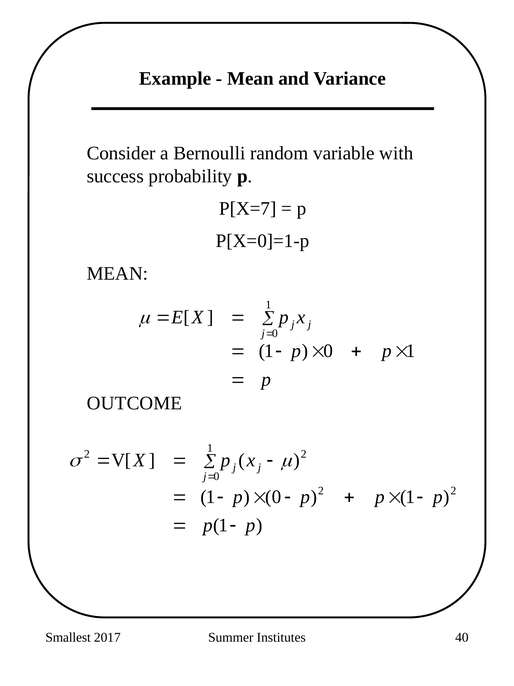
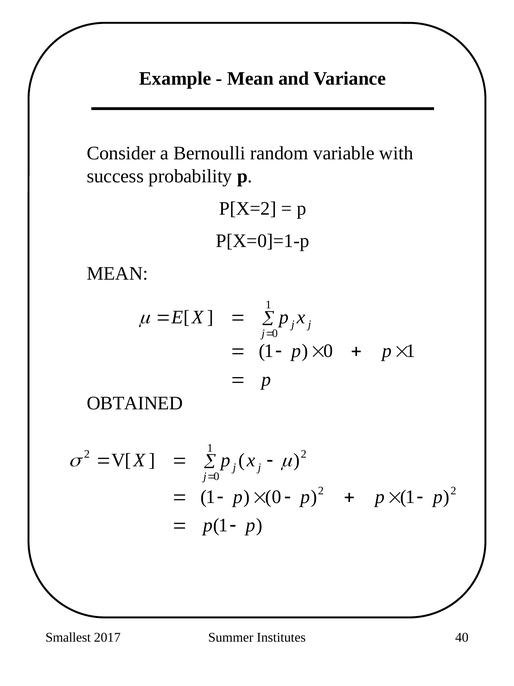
P[X=7: P[X=7 -> P[X=2 (248, 208)
OUTCOME: OUTCOME -> OBTAINED (135, 403)
